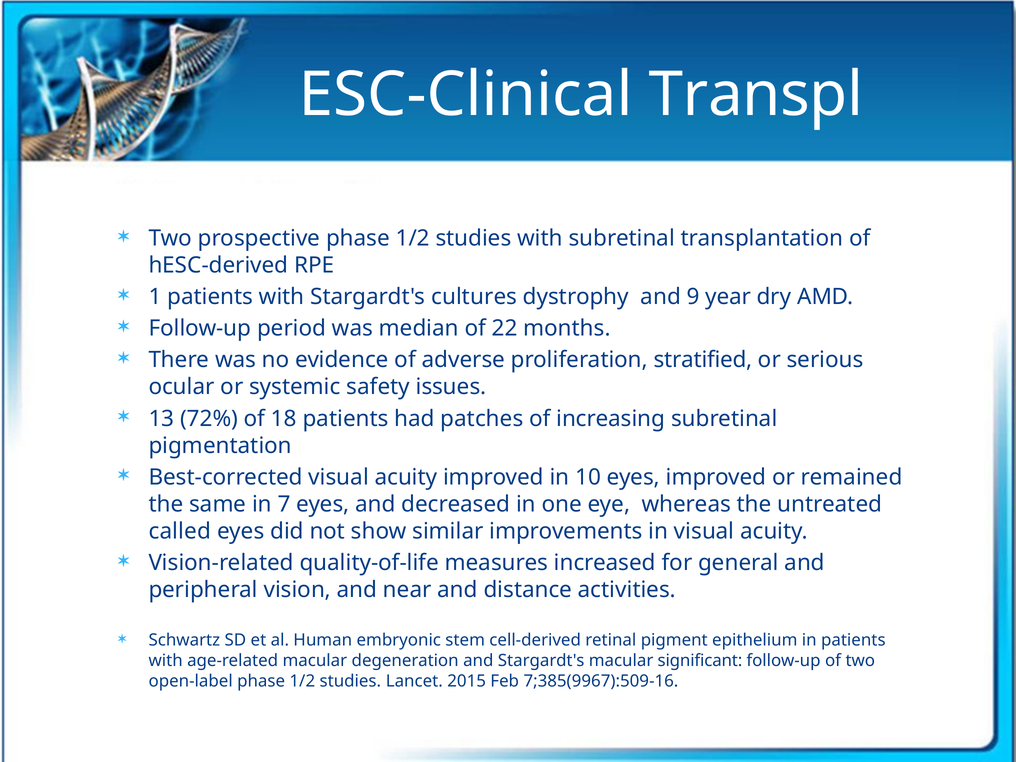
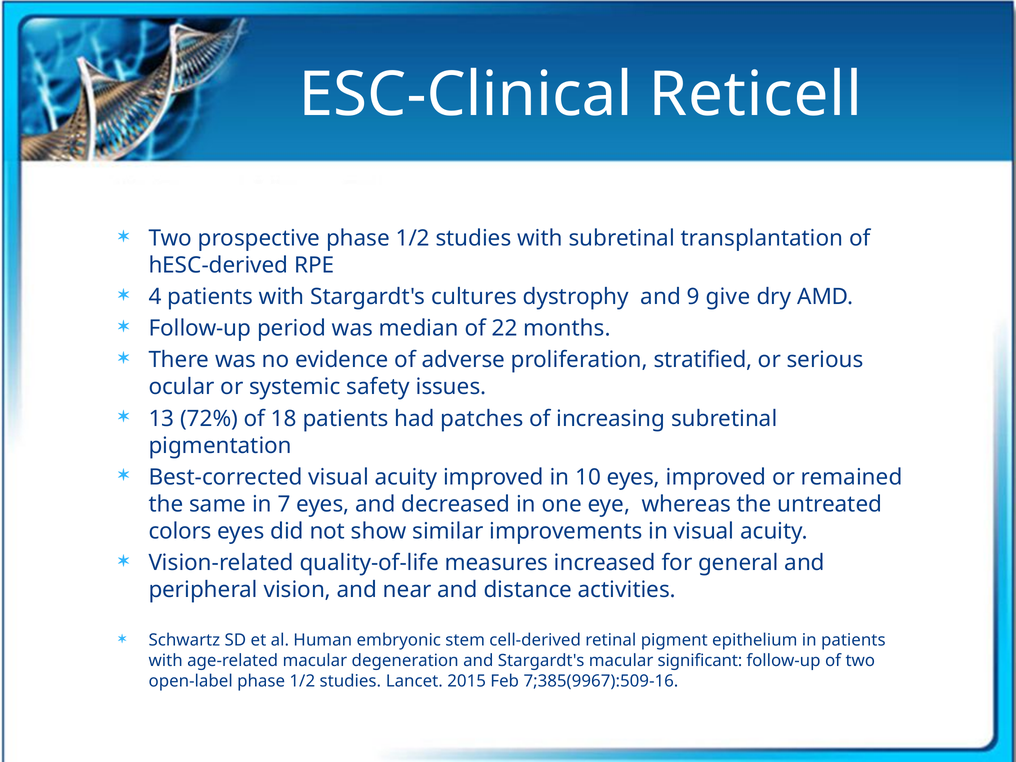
Transpl: Transpl -> Reticell (755, 95)
1: 1 -> 4 (155, 297)
year: year -> give (728, 297)
called: called -> colors (180, 531)
